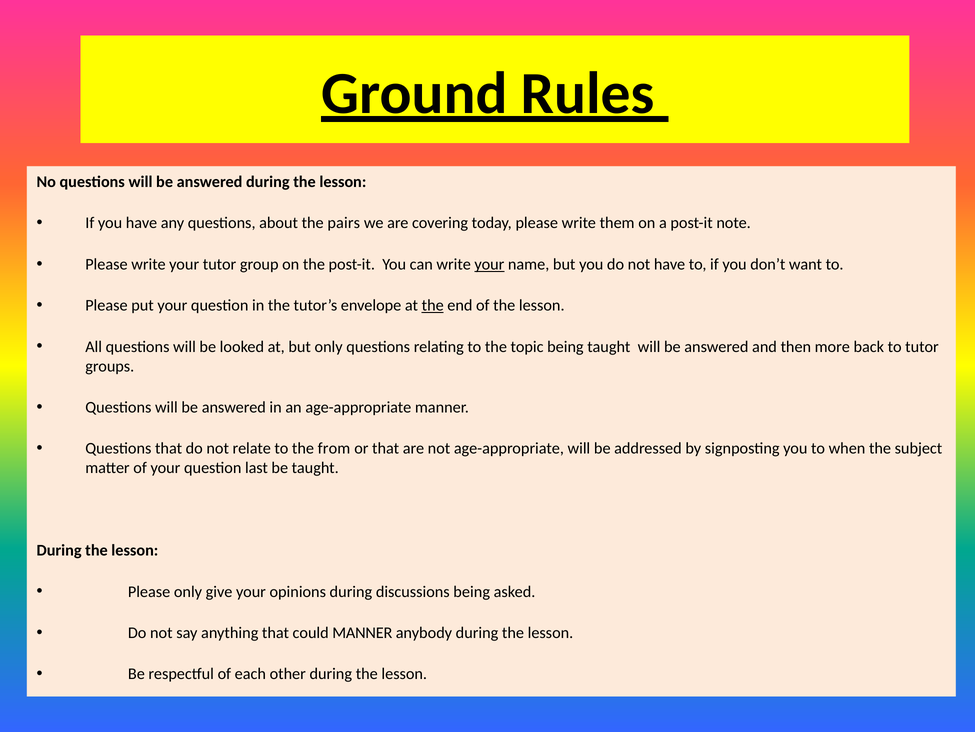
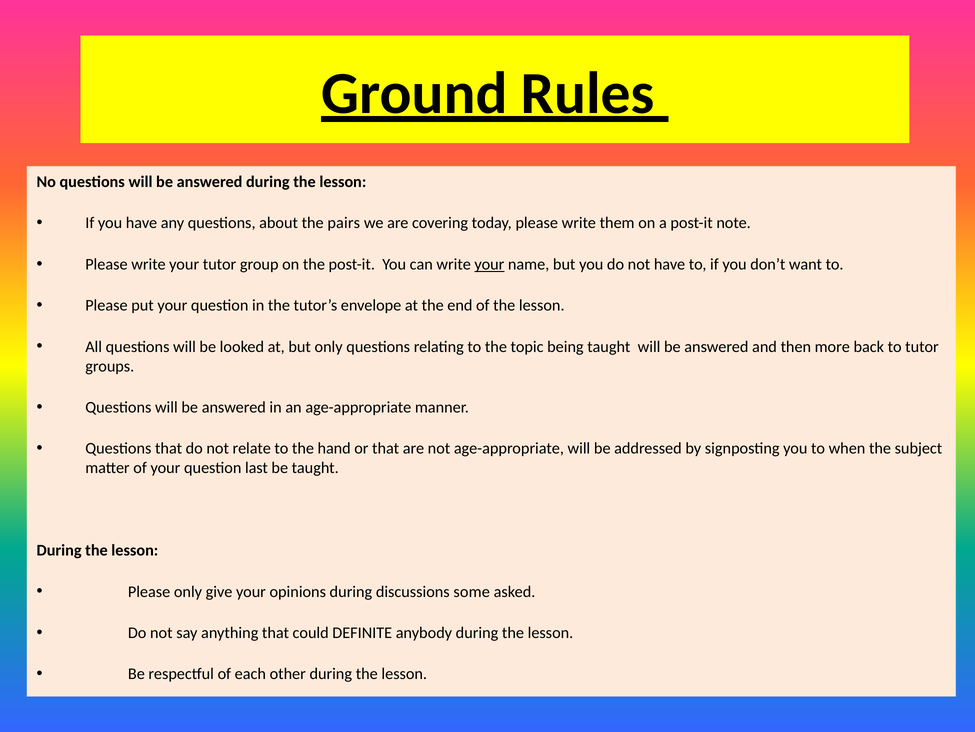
the underline: present -> none (433, 305)
from: from -> hand (334, 448)
discussions being: being -> some (472, 591)
could MANNER: MANNER -> DEFINITE (362, 632)
